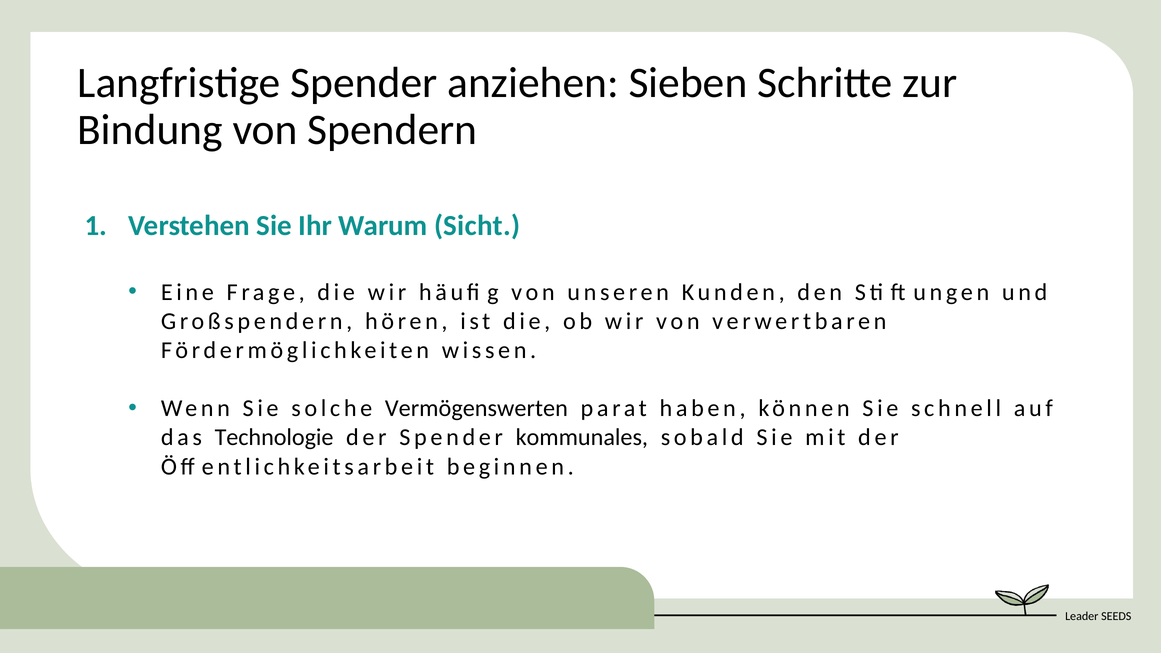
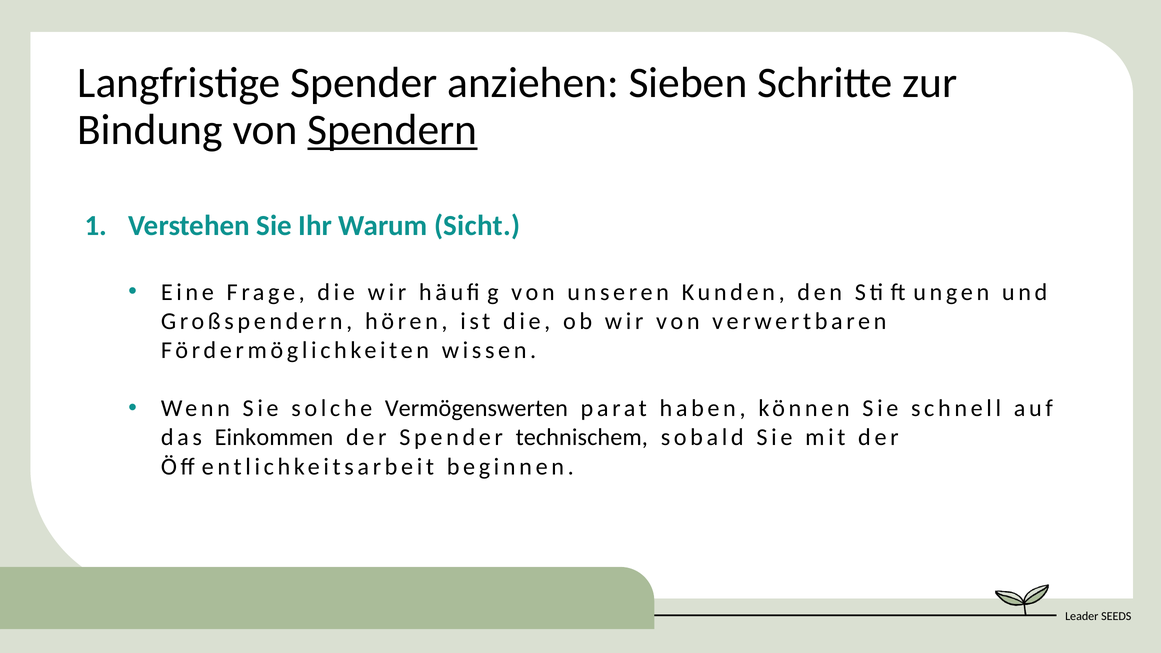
Spendern underline: none -> present (392, 130)
Technologie: Technologie -> Einkommen (274, 438)
kommunales: kommunales -> technischem (582, 438)
